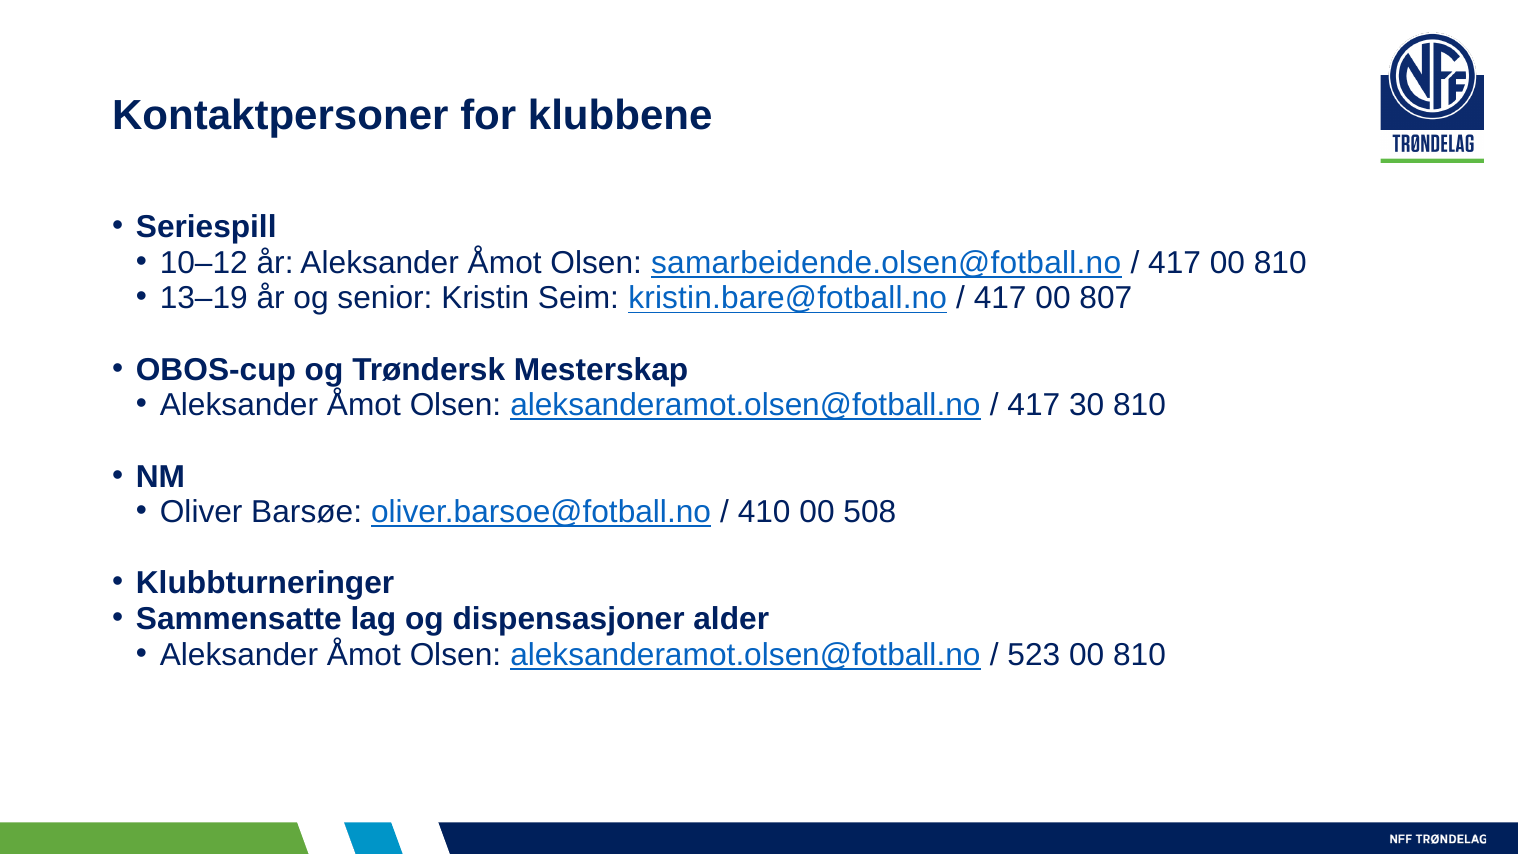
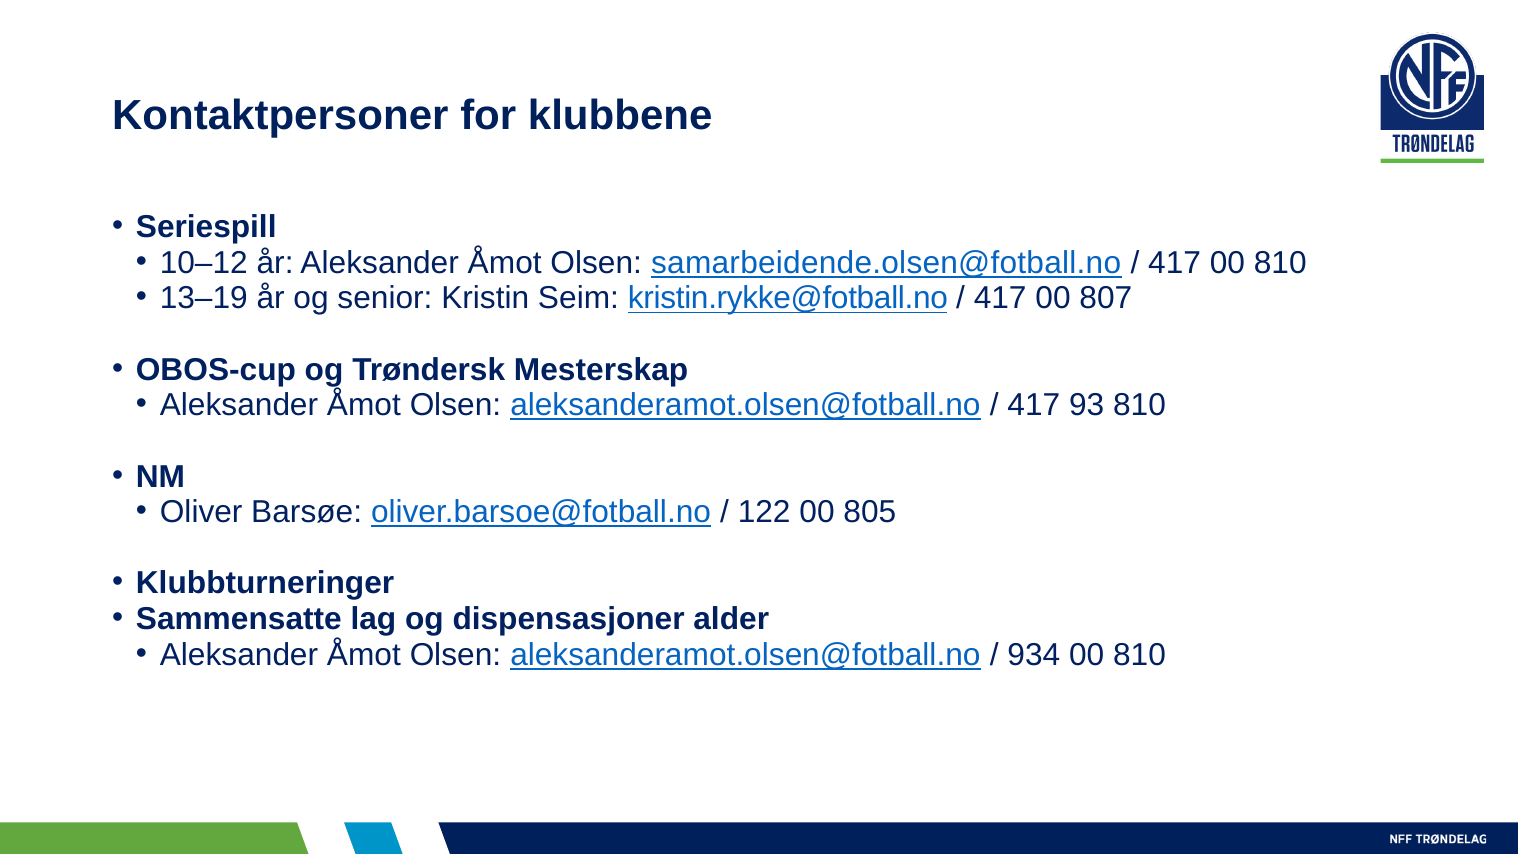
kristin.bare@fotball.no: kristin.bare@fotball.no -> kristin.rykke@fotball.no (788, 298)
30: 30 -> 93 (1087, 405)
410: 410 -> 122 (764, 512)
508: 508 -> 805 (870, 512)
523: 523 -> 934 (1034, 655)
